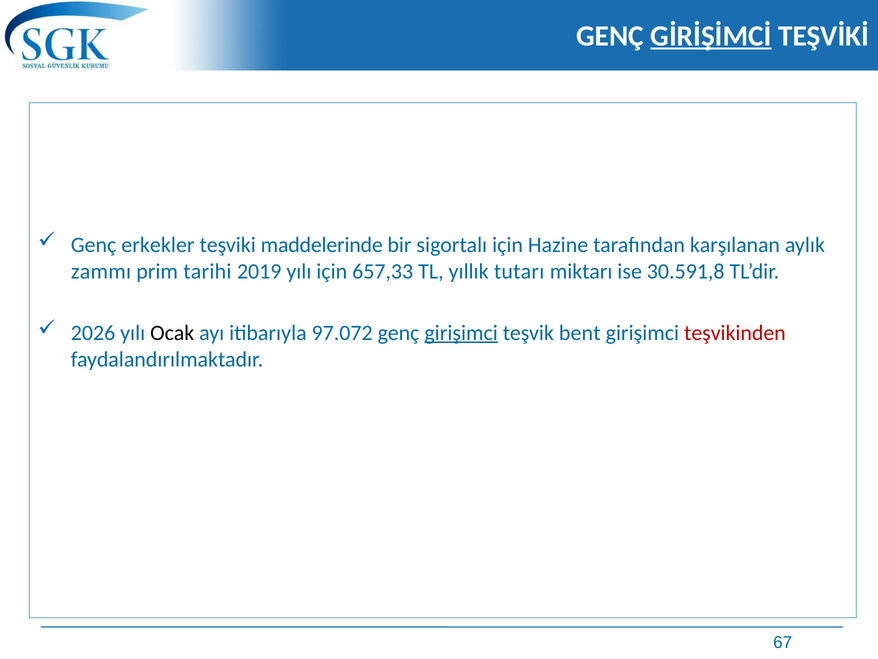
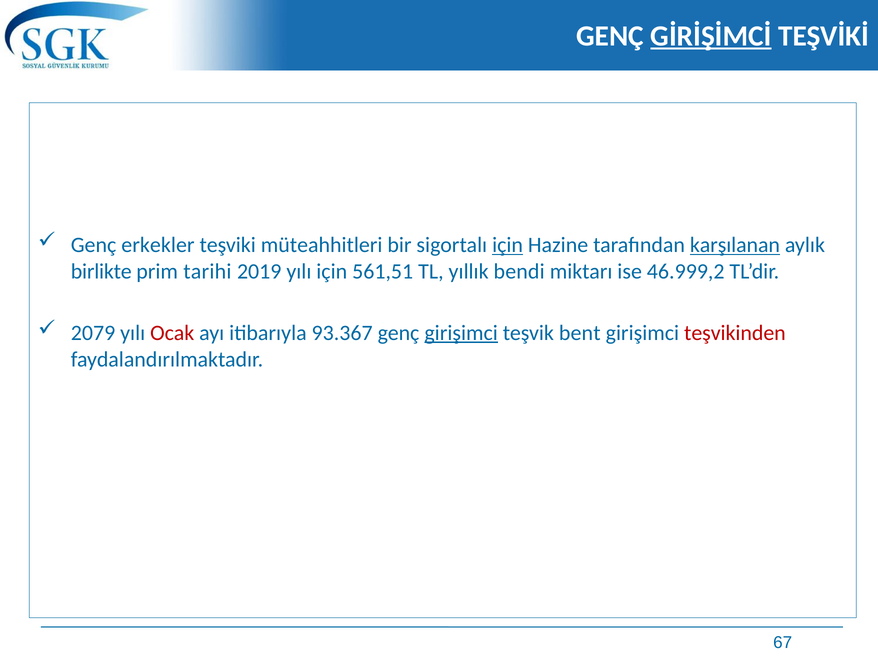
maddelerinde: maddelerinde -> müteahhitleri (322, 245)
için underline: none -> present (508, 245)
karşılanan underline: none -> present (735, 245)
zammı: zammı -> birlikte (101, 271)
657,33: 657,33 -> 561,51 (383, 271)
tutarı: tutarı -> bendi (519, 271)
30.591,8: 30.591,8 -> 46.999,2 (686, 271)
2026: 2026 -> 2079 (93, 333)
Ocak colour: black -> red (172, 333)
97.072: 97.072 -> 93.367 (342, 333)
